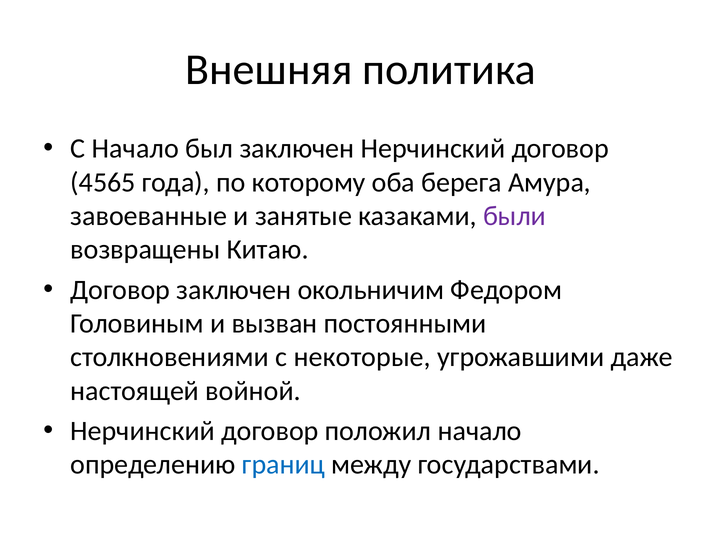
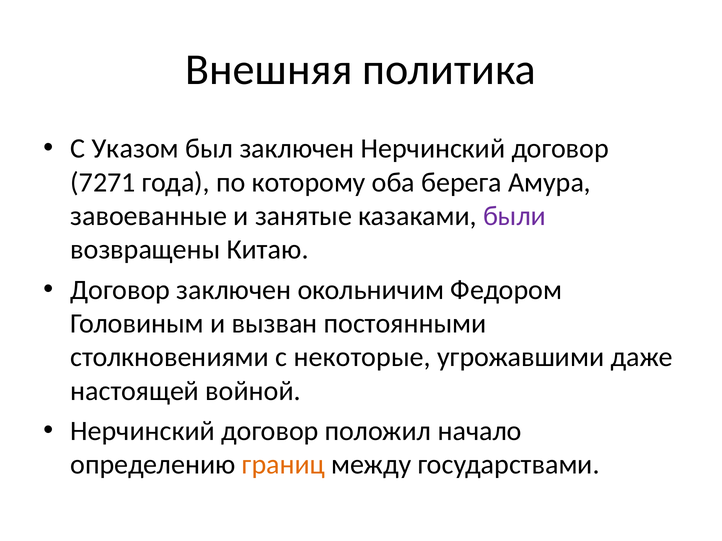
С Начало: Начало -> Указом (135, 149)
4565: 4565 -> 7271 (103, 182)
границ colour: blue -> orange (283, 465)
